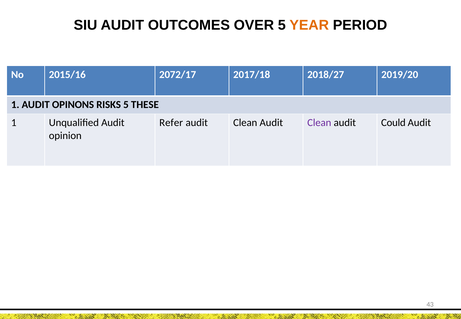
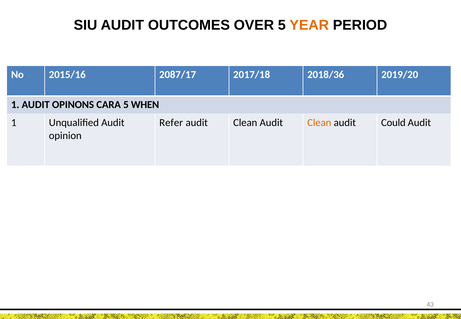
2072/17: 2072/17 -> 2087/17 (178, 75)
2018/27: 2018/27 -> 2018/36 (326, 75)
RISKS: RISKS -> CARA (109, 105)
THESE: THESE -> WHEN (145, 105)
Clean colour: purple -> orange (319, 123)
